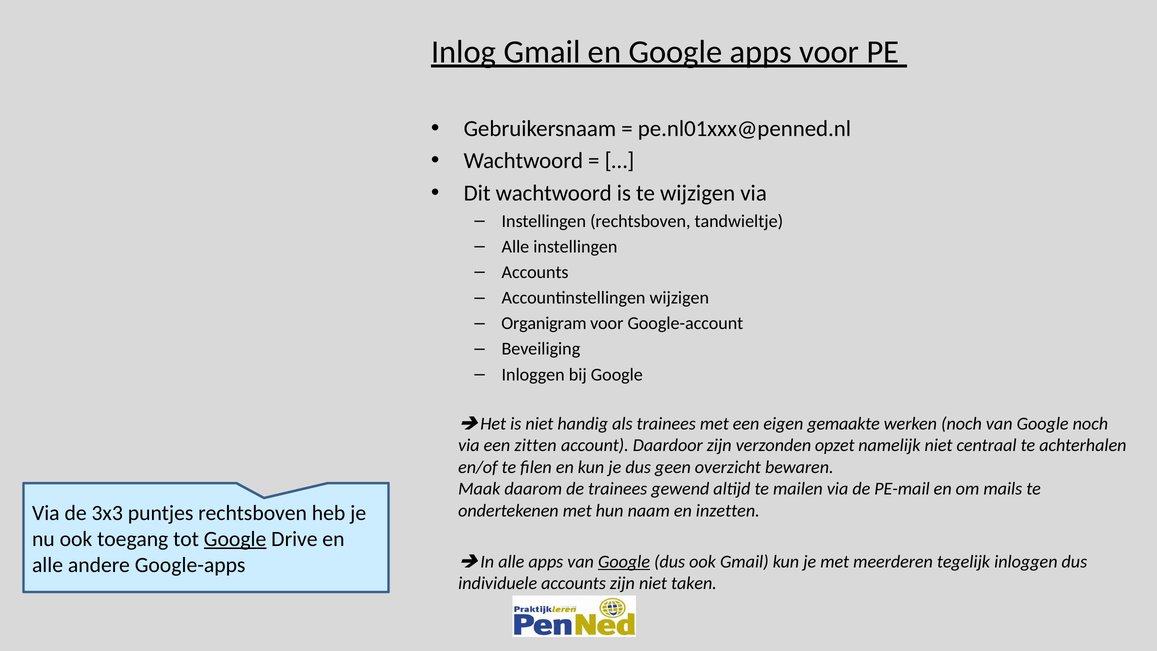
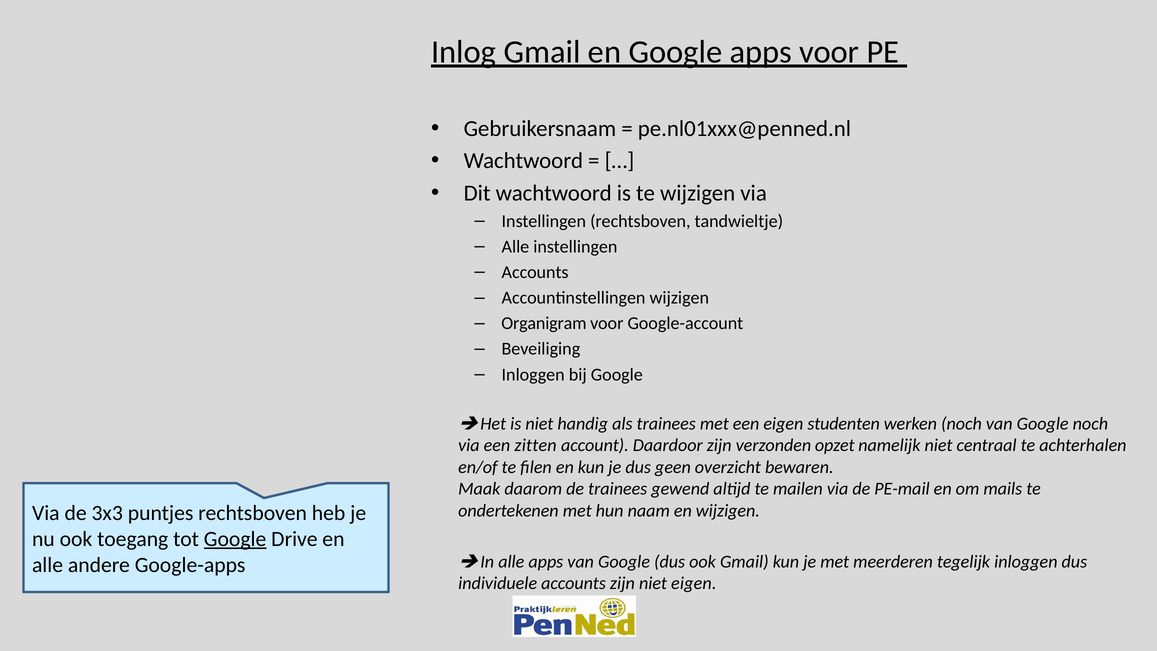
gemaakte: gemaakte -> studenten (844, 424)
en inzetten: inzetten -> wijzigen (728, 510)
Google underline: present -> none (624, 562)
niet taken: taken -> eigen (694, 583)
